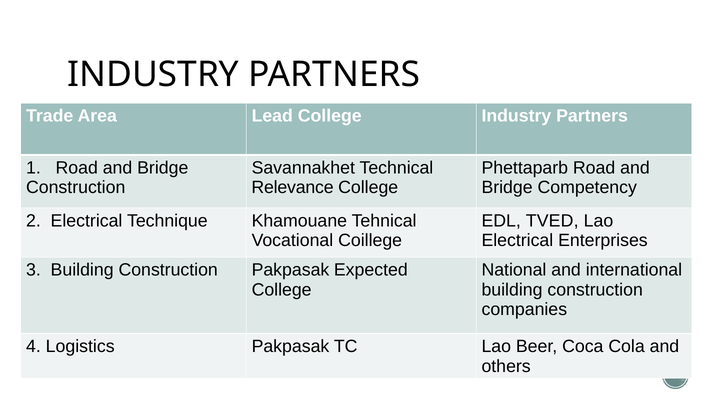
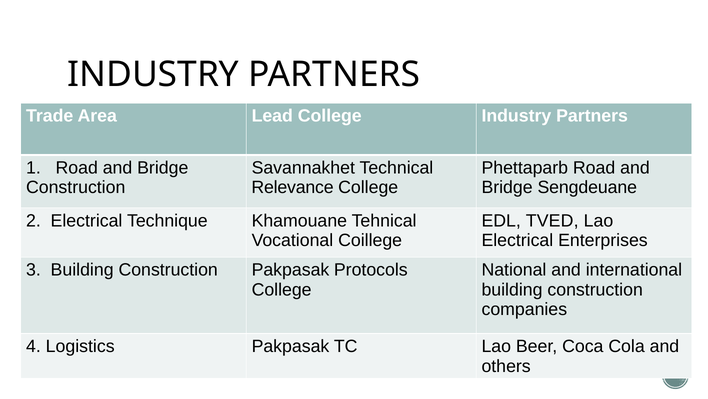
Competency: Competency -> Sengdeuane (587, 187)
Expected: Expected -> Protocols (371, 270)
